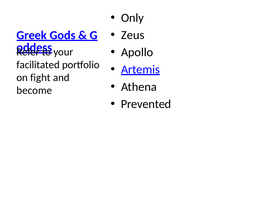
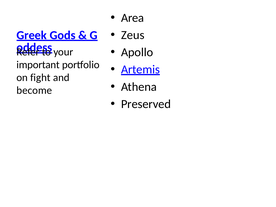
Only: Only -> Area (133, 18)
facilitated: facilitated -> important (38, 65)
Prevented: Prevented -> Preserved (146, 104)
